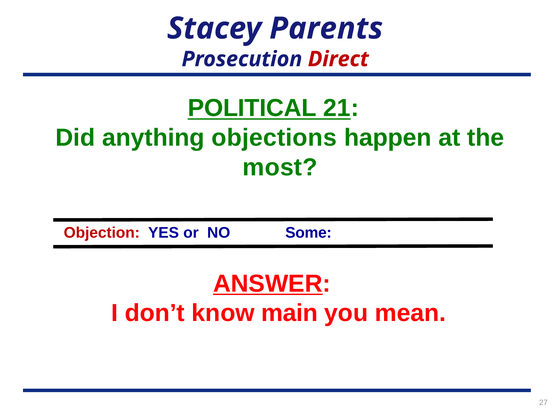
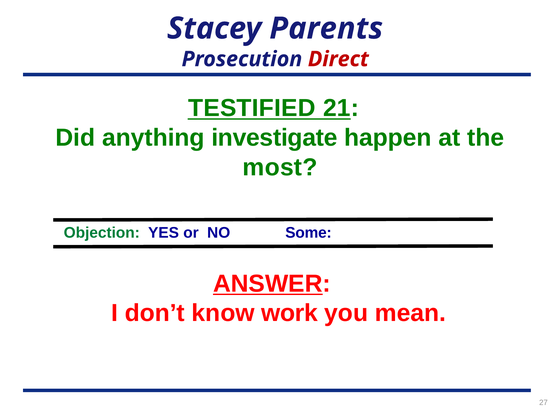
POLITICAL: POLITICAL -> TESTIFIED (252, 108)
objections: objections -> investigate (274, 138)
Objection colour: red -> green (102, 233)
main: main -> work (290, 314)
